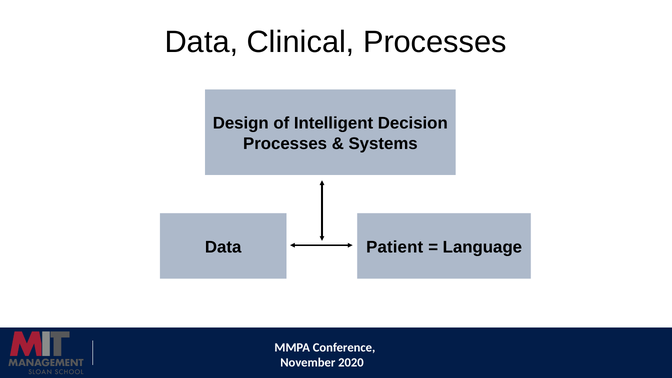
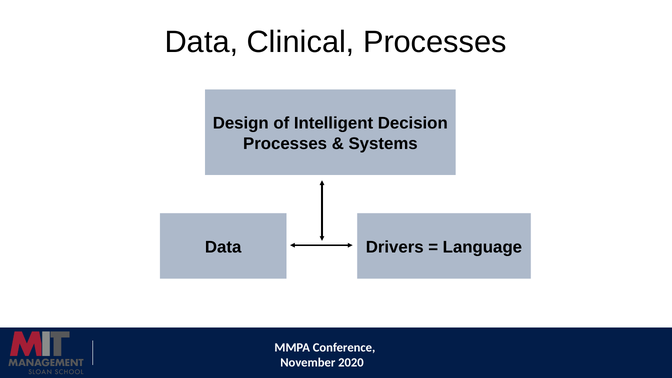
Patient: Patient -> Drivers (395, 247)
